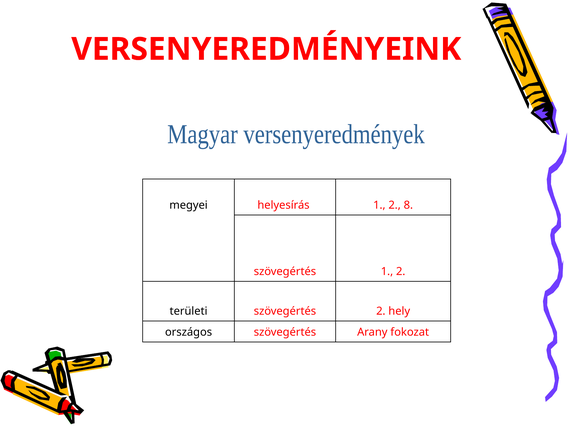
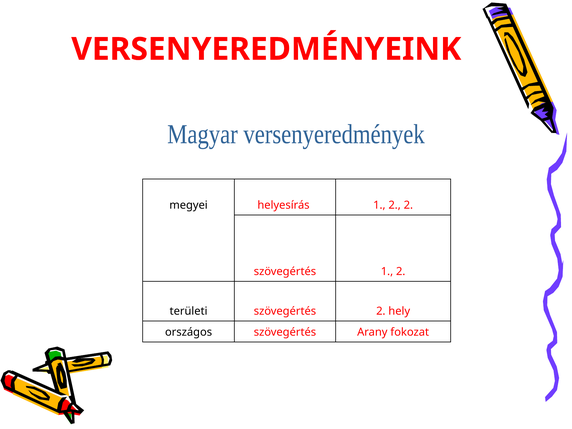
2 8: 8 -> 2 (408, 205)
